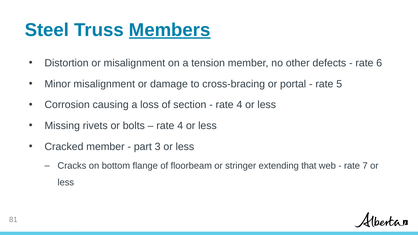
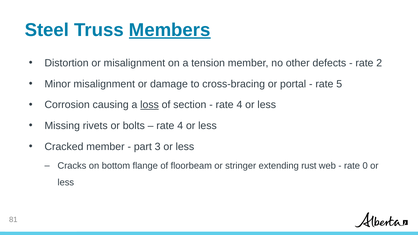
6: 6 -> 2 (379, 63)
loss underline: none -> present (150, 105)
that: that -> rust (309, 166)
7: 7 -> 0 (365, 166)
